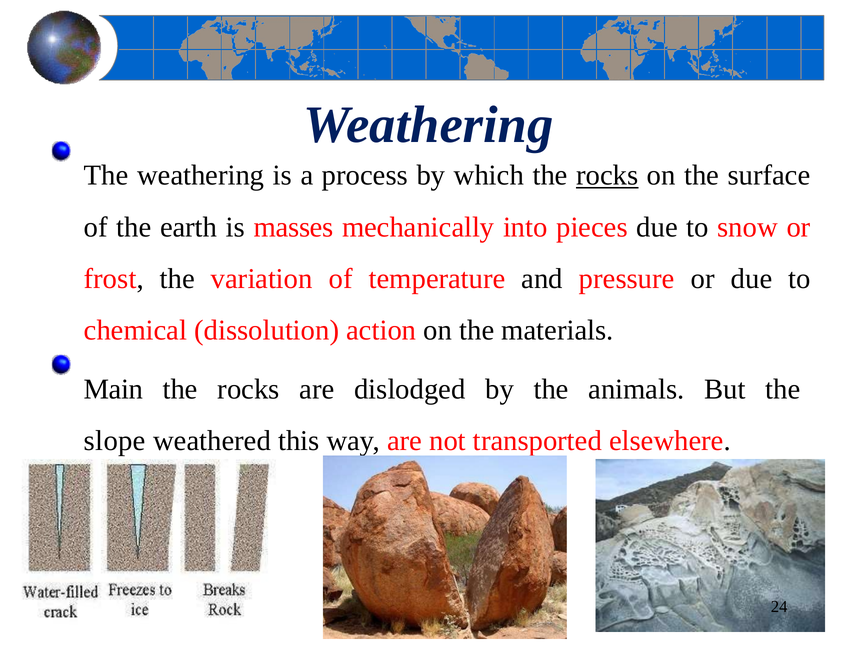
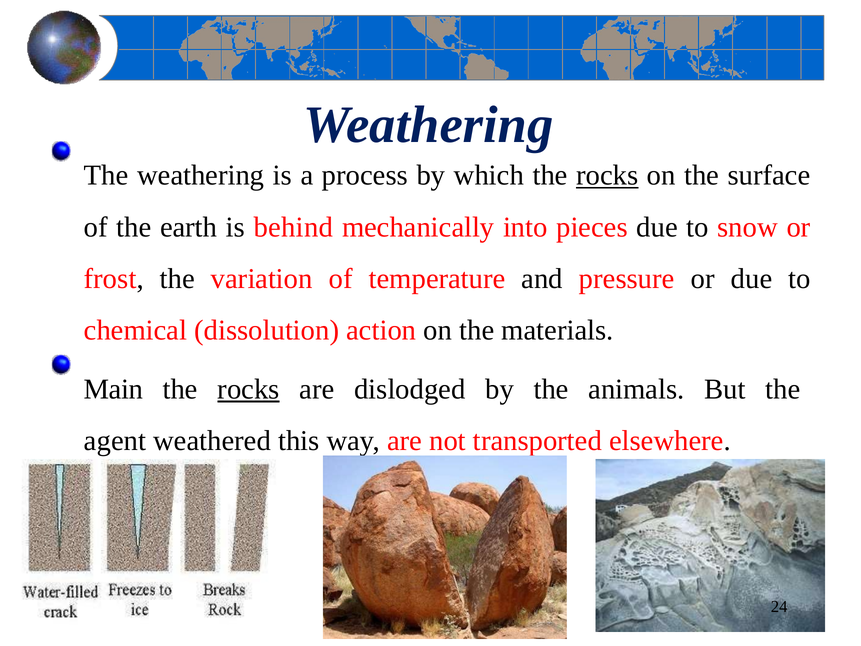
masses: masses -> behind (293, 227)
rocks underline: none -> present (249, 389)
slope: slope -> agent (115, 441)
